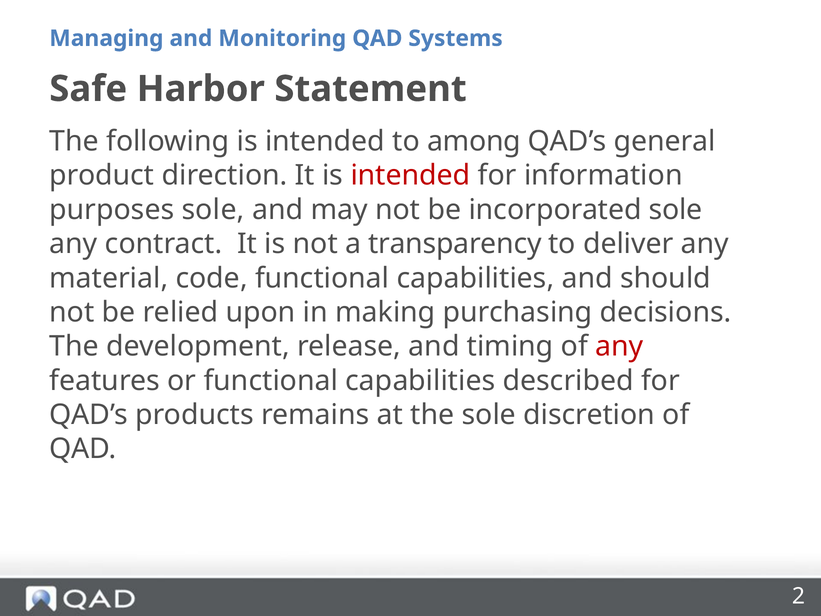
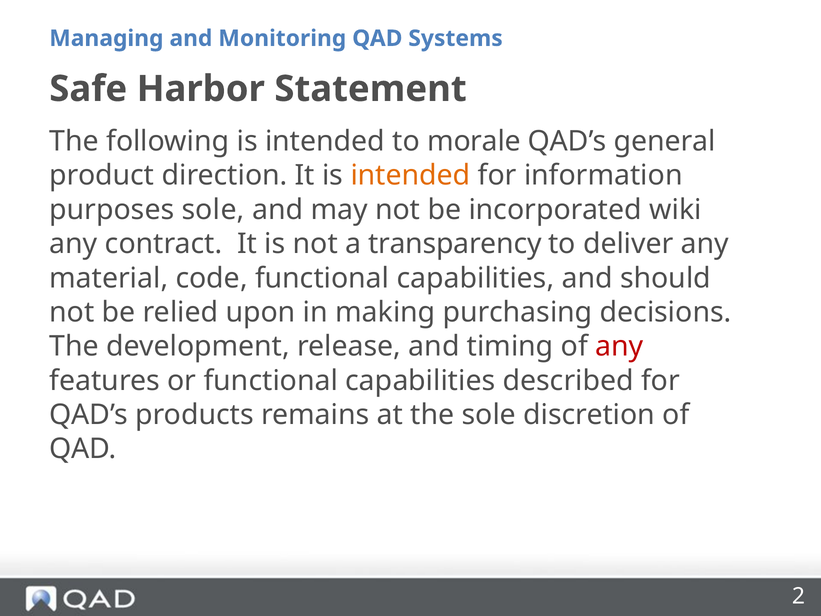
among: among -> morale (474, 141)
intended colour: red -> orange (411, 176)
incorporated sole: sole -> wiki (675, 210)
